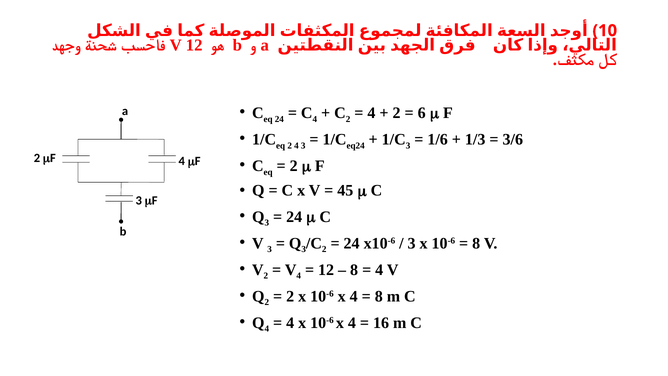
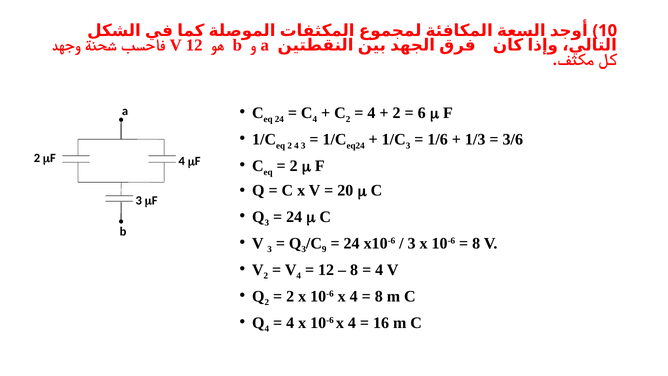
45: 45 -> 20 (345, 191)
2: 2 -> 9 (324, 249)
